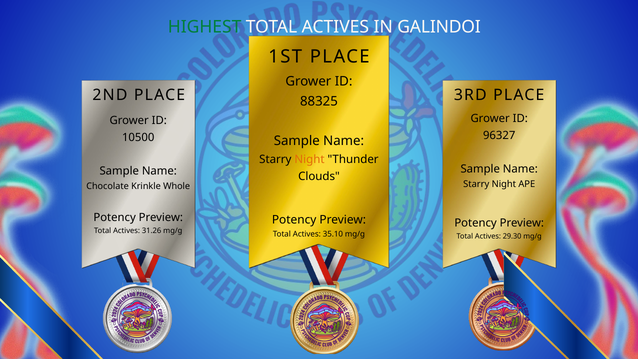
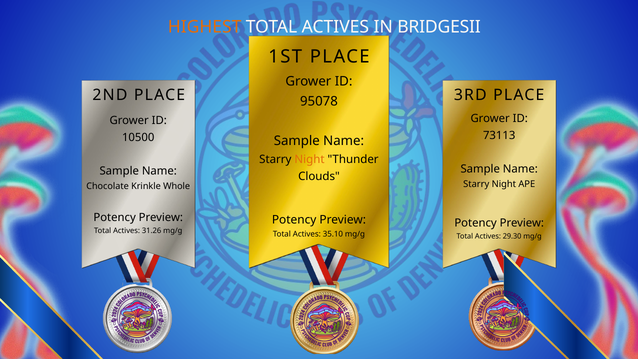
HIGHEST colour: green -> orange (205, 27)
GALINDOI: GALINDOI -> BRIDGESII (439, 27)
88325: 88325 -> 95078 (319, 101)
96327: 96327 -> 73113 (499, 135)
